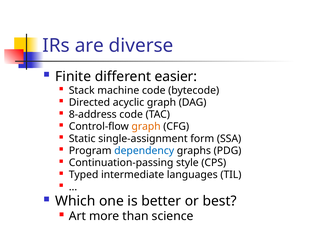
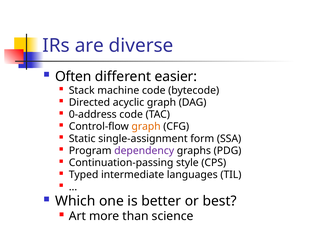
Finite: Finite -> Often (73, 76)
8-address: 8-address -> 0-address (93, 114)
dependency colour: blue -> purple (144, 151)
